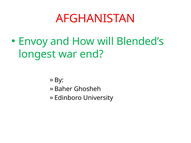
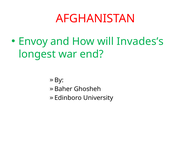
Blended’s: Blended’s -> Invades’s (140, 41)
